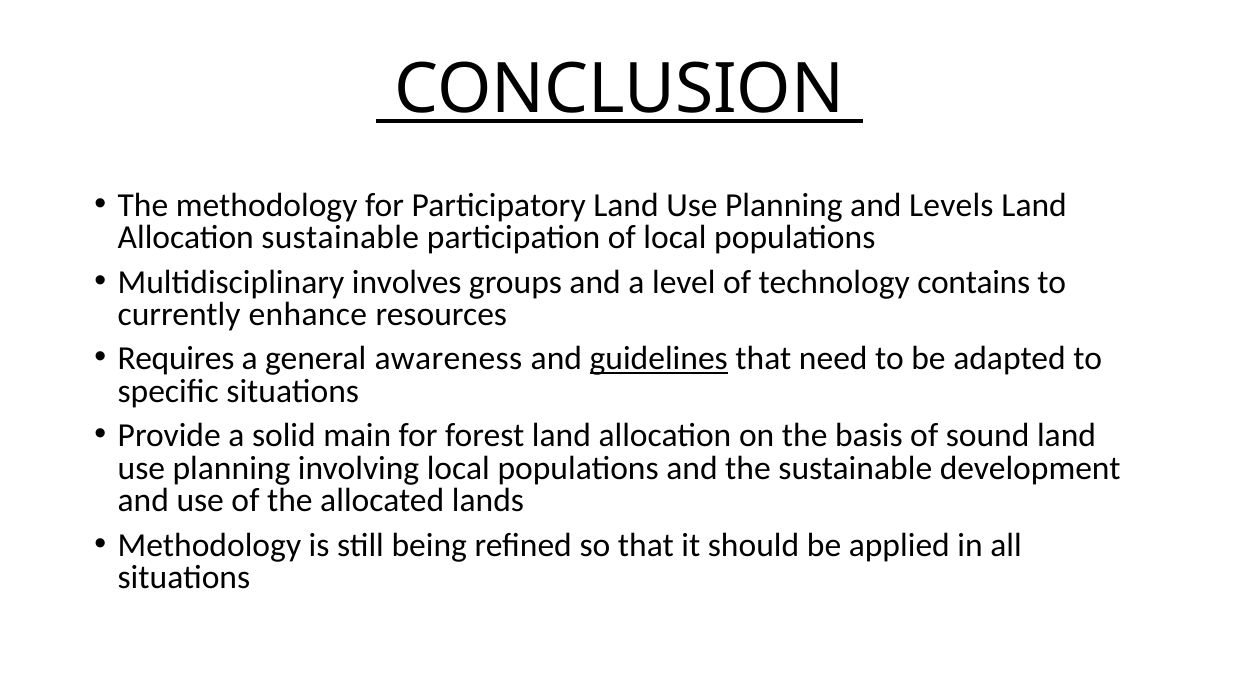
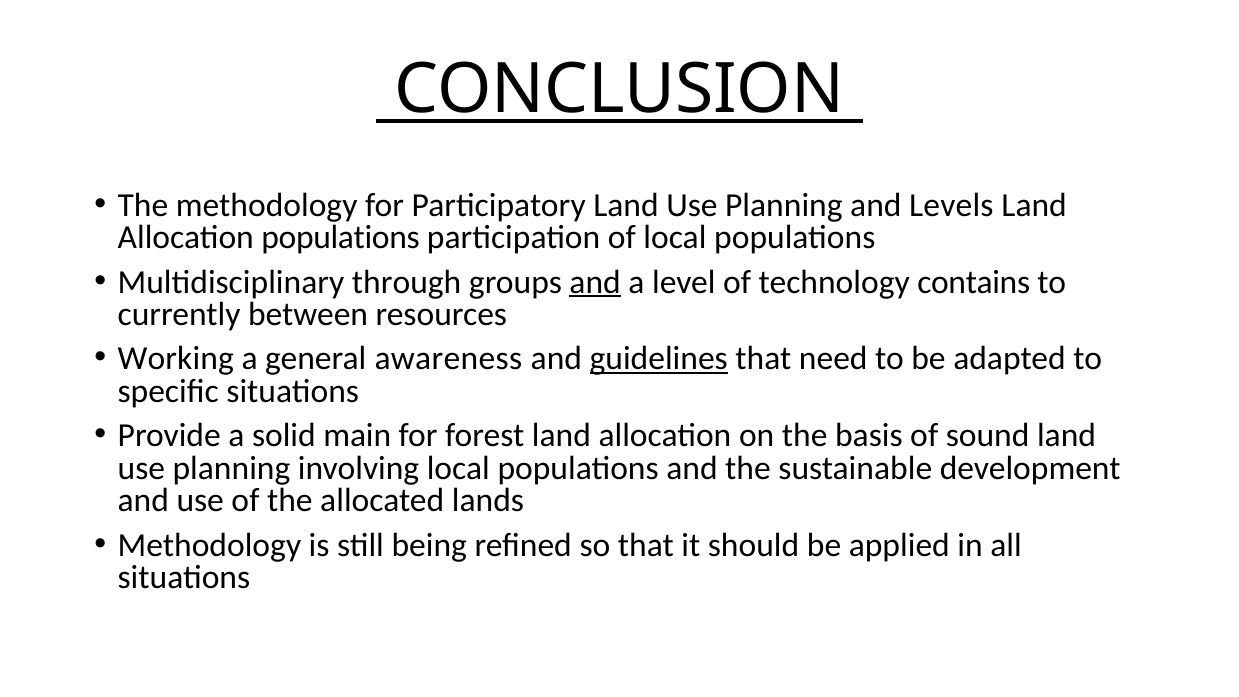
Allocation sustainable: sustainable -> populations (341, 238)
involves: involves -> through (407, 282)
and underline: none -> present (595, 282)
enhance: enhance -> between (308, 315)
Requires: Requires -> Working (176, 359)
